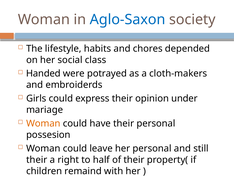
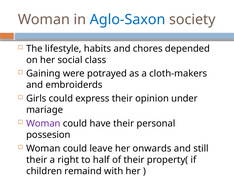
Handed: Handed -> Gaining (43, 73)
Woman colour: orange -> purple (43, 123)
her personal: personal -> onwards (152, 148)
